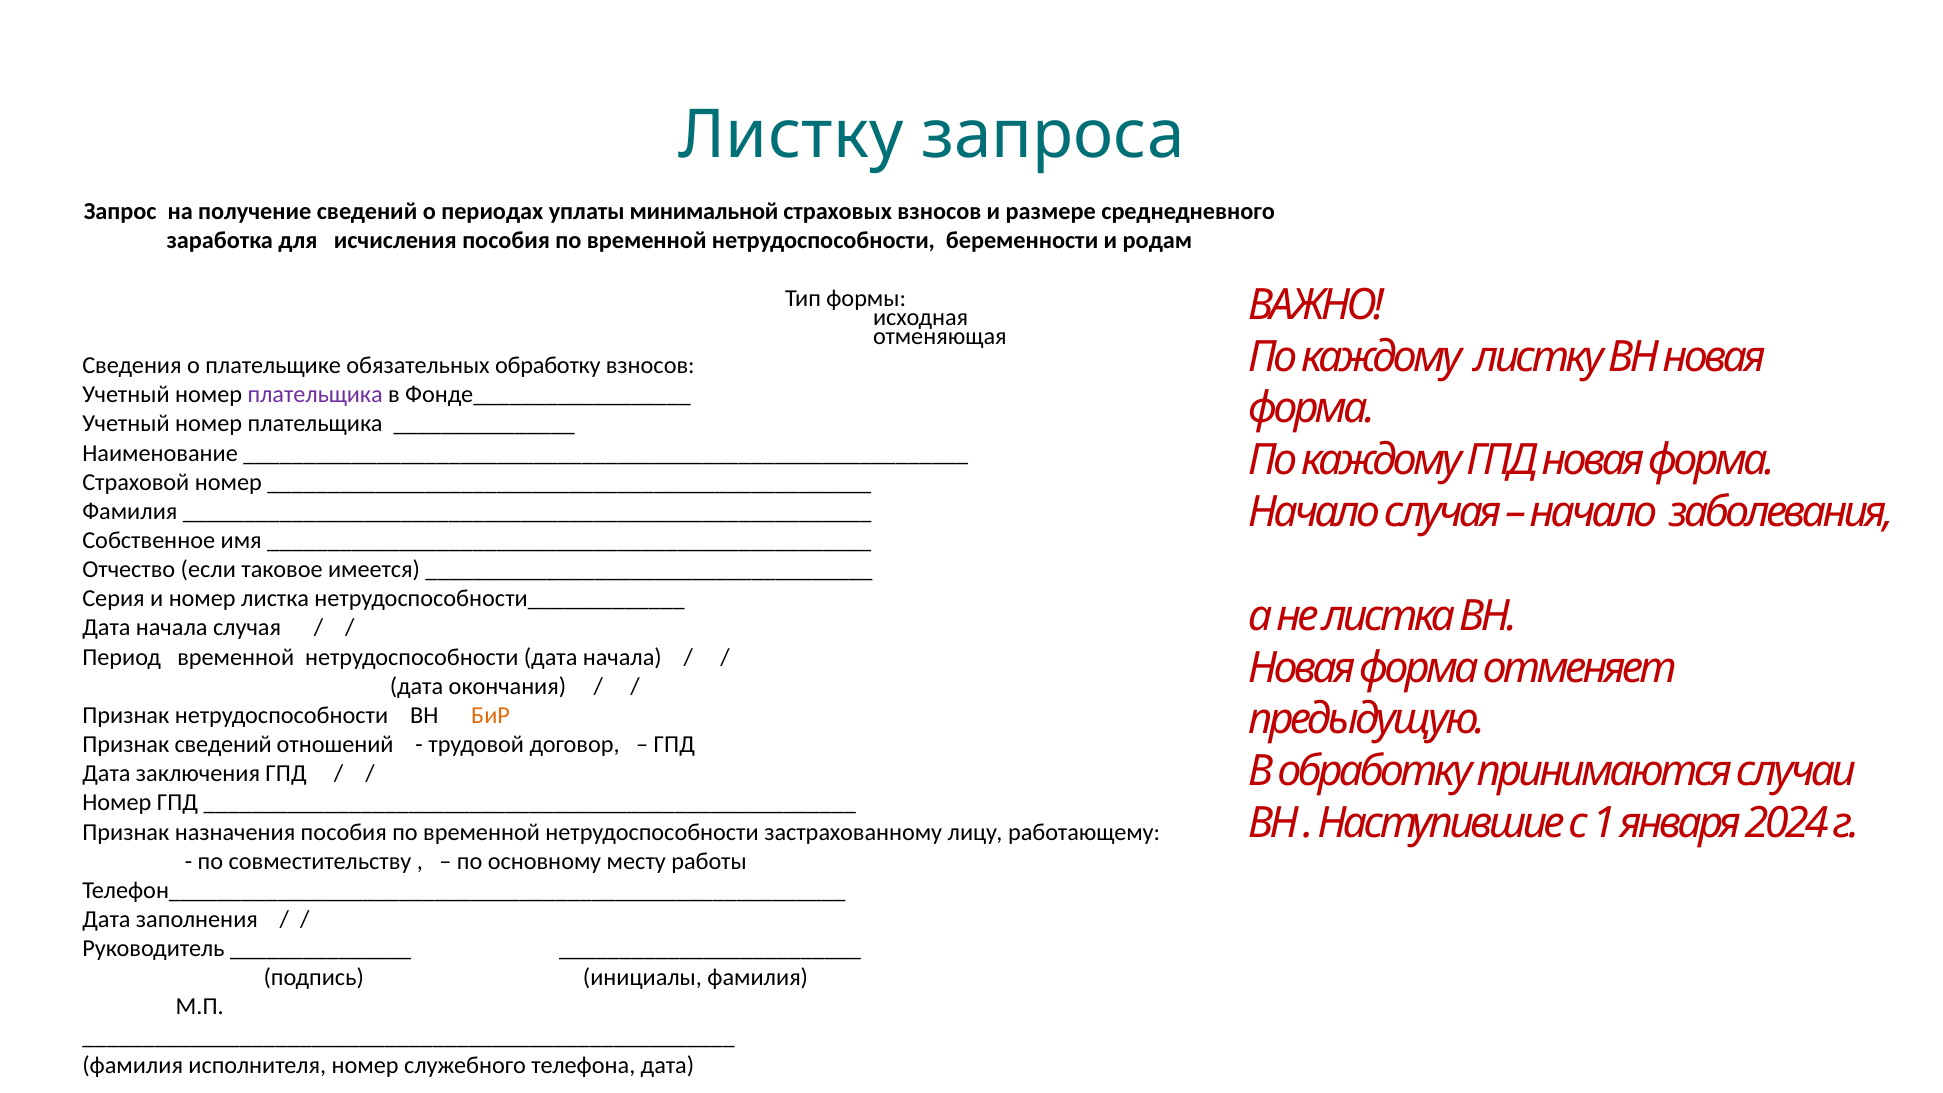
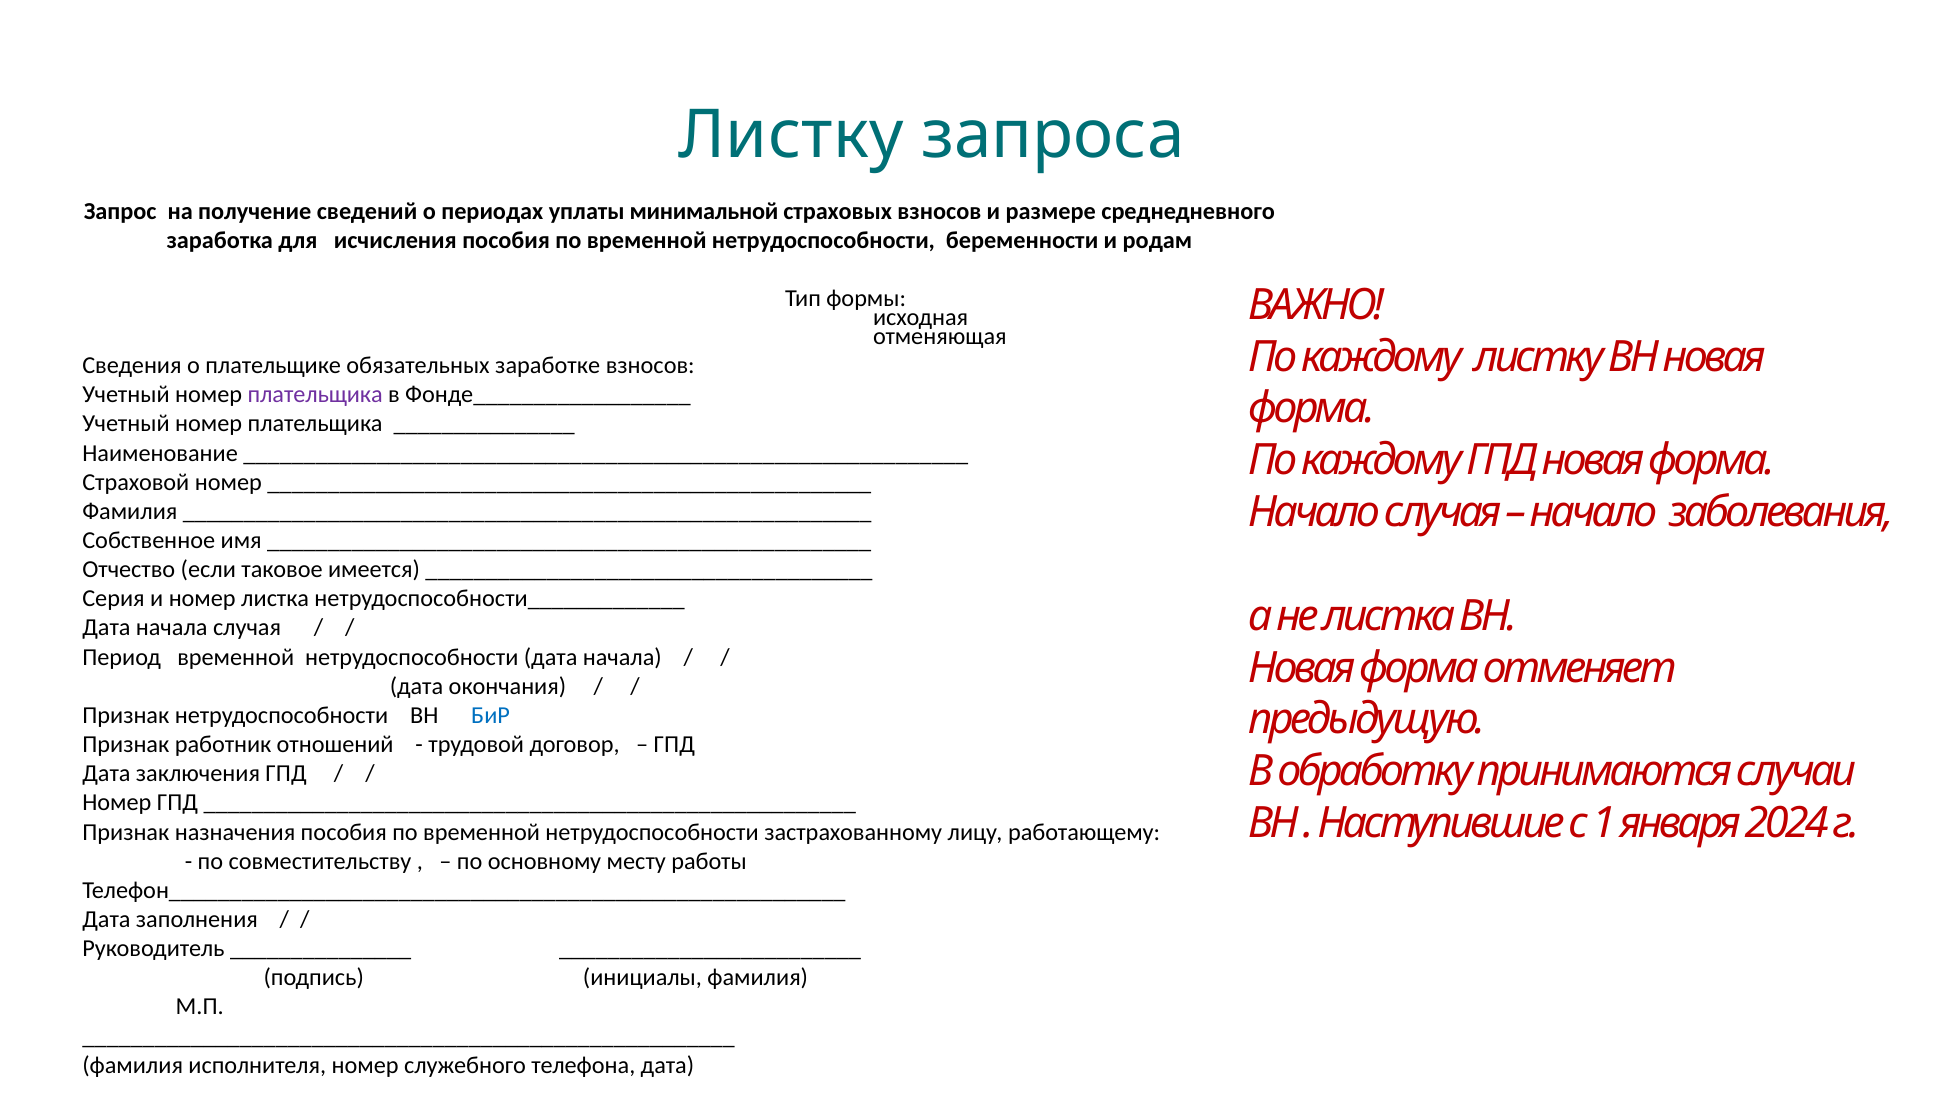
обязательных обработку: обработку -> заработке (548, 366)
БиР colour: orange -> blue (491, 715)
Признак сведений: сведений -> работник (223, 745)
